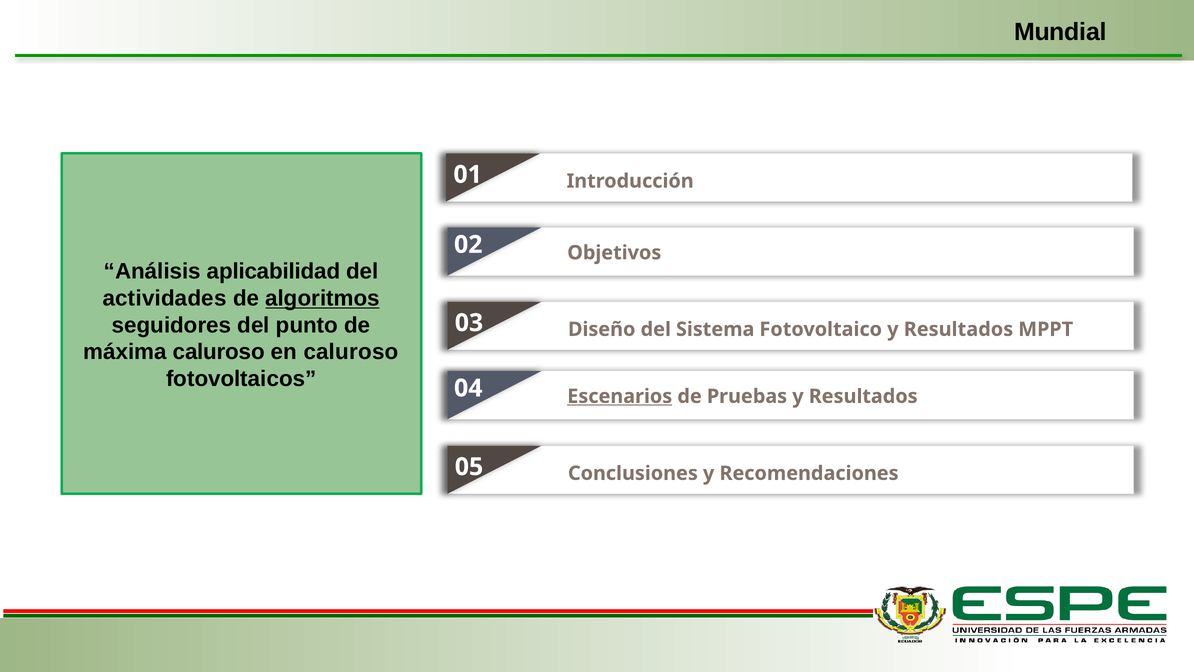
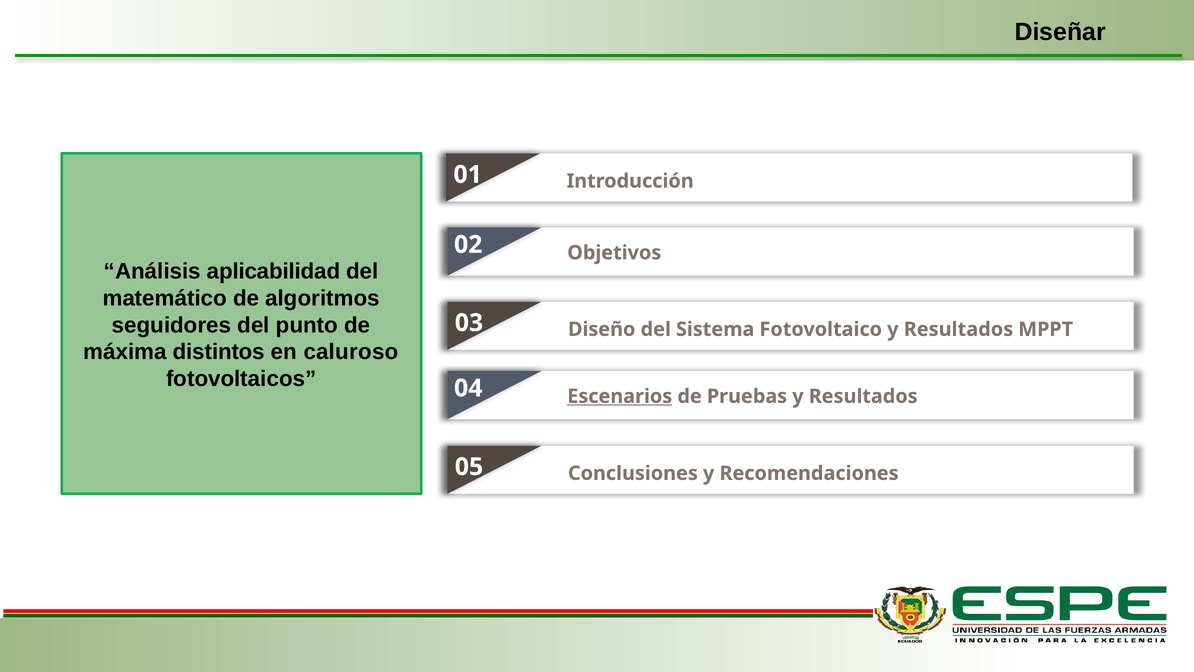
Mundial: Mundial -> Diseñar (1060, 32)
actividades: actividades -> matemático (165, 298)
algoritmos underline: present -> none (323, 298)
máxima caluroso: caluroso -> distintos (219, 352)
